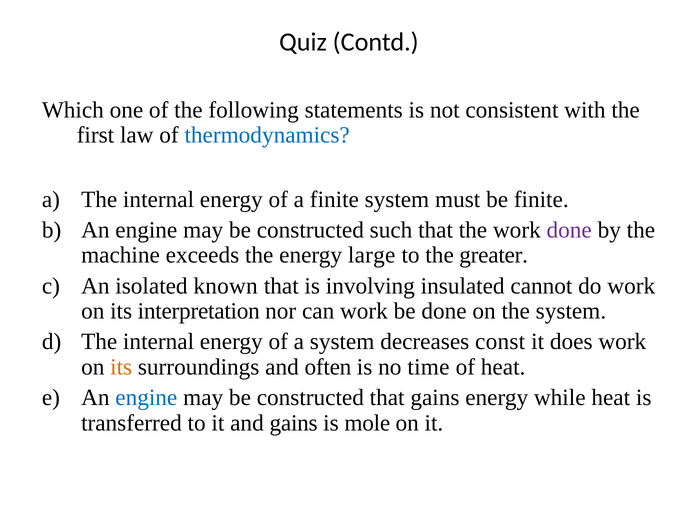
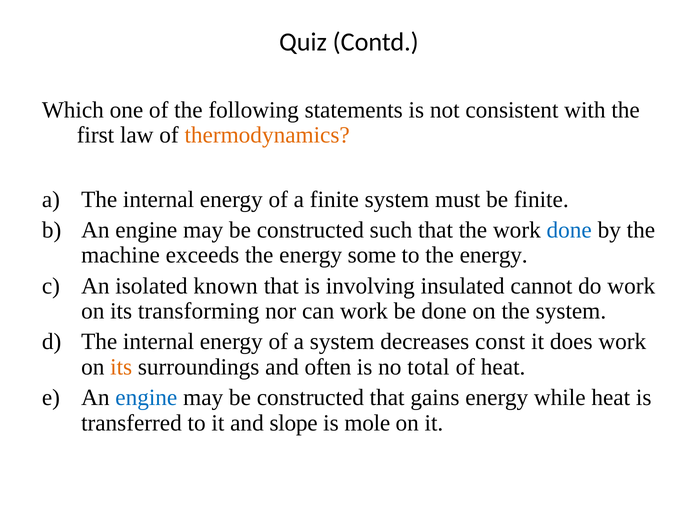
thermodynamics colour: blue -> orange (267, 135)
done colour: purple -> blue (569, 230)
large: large -> some (372, 255)
to the greater: greater -> energy (494, 255)
interpretation: interpretation -> transforming (199, 311)
time: time -> total (428, 367)
and gains: gains -> slope (294, 422)
